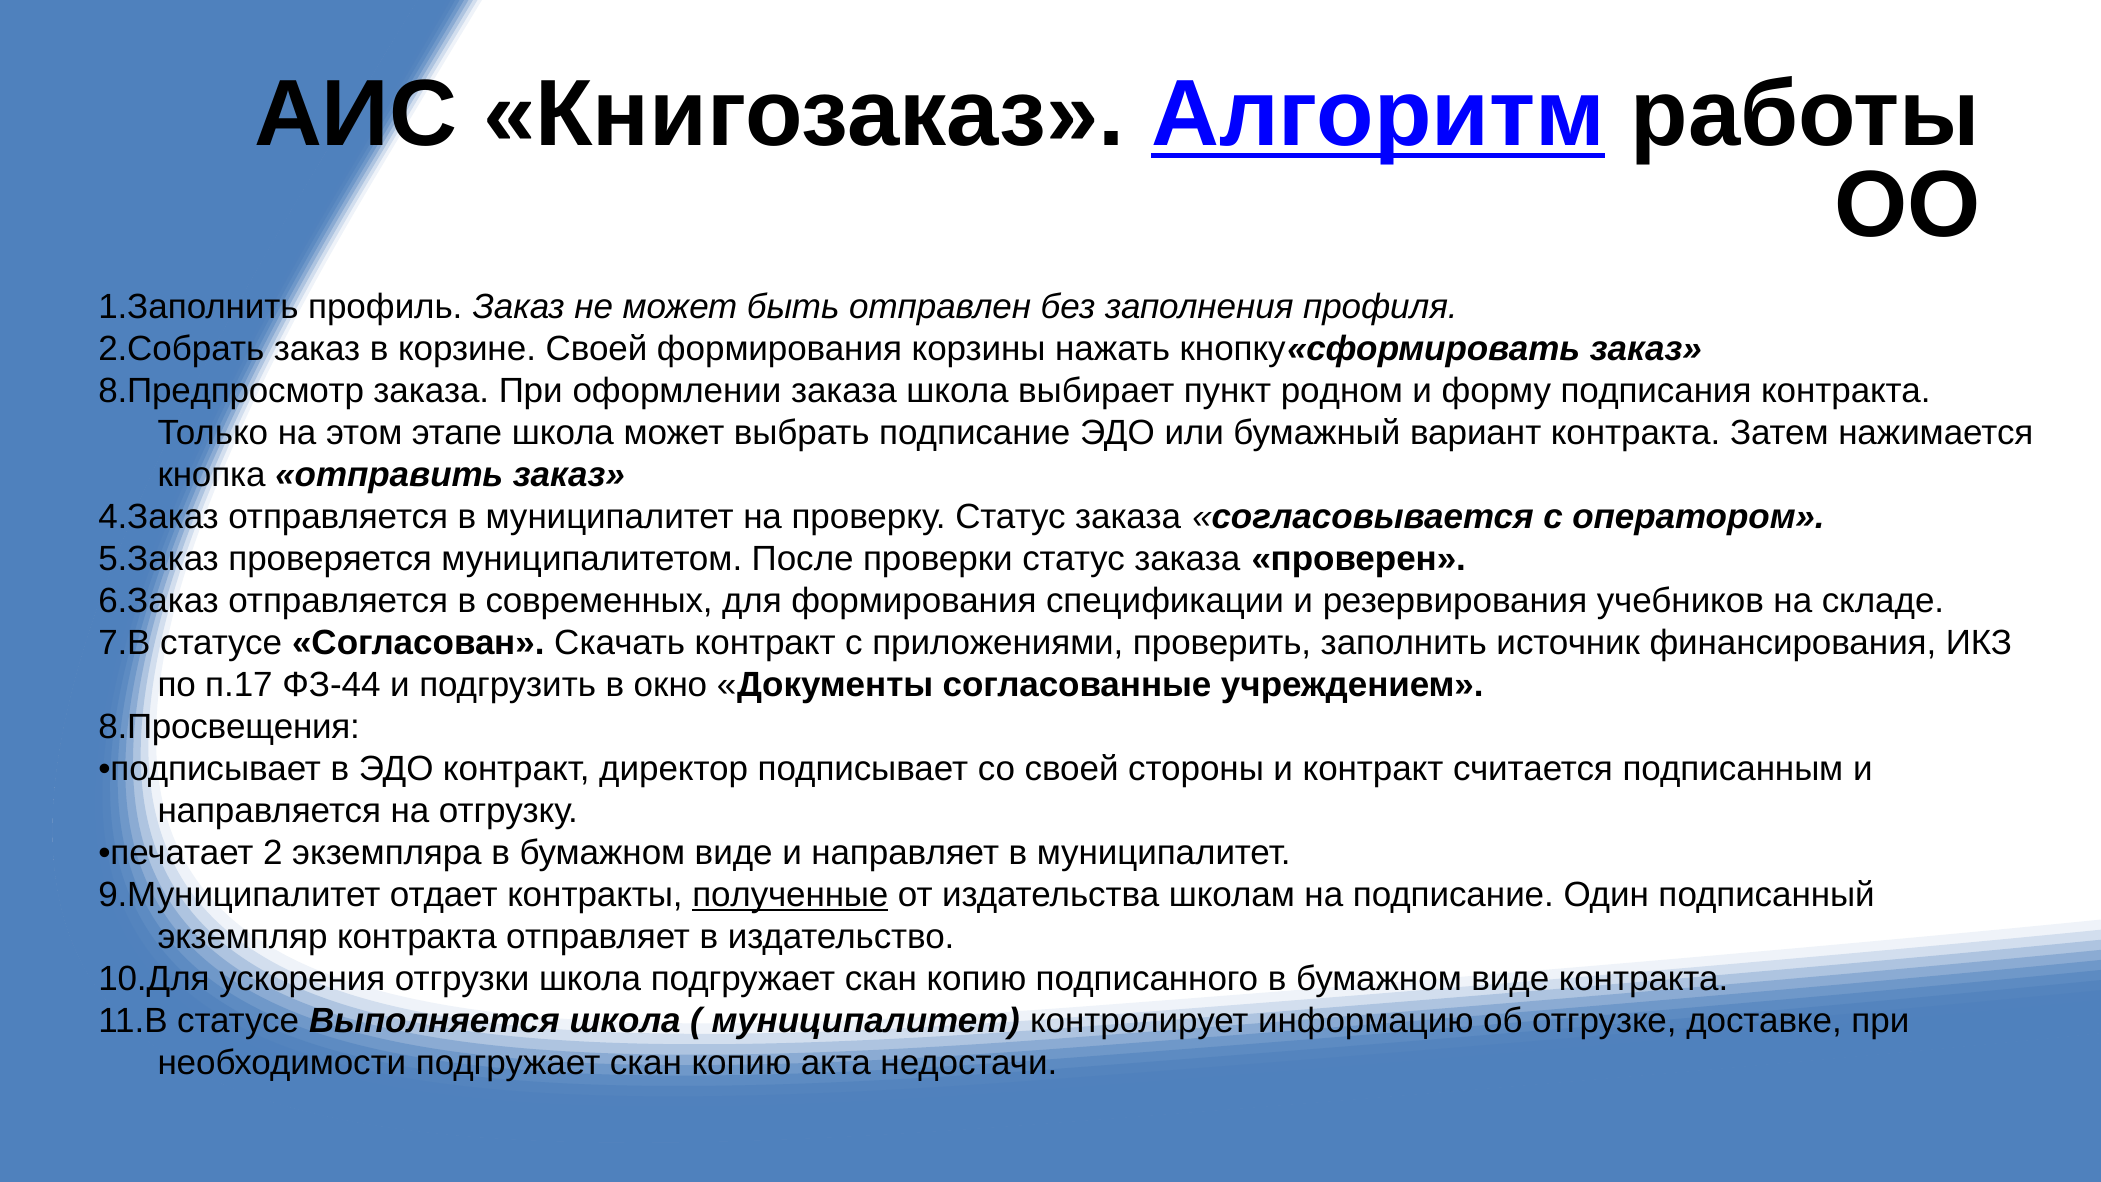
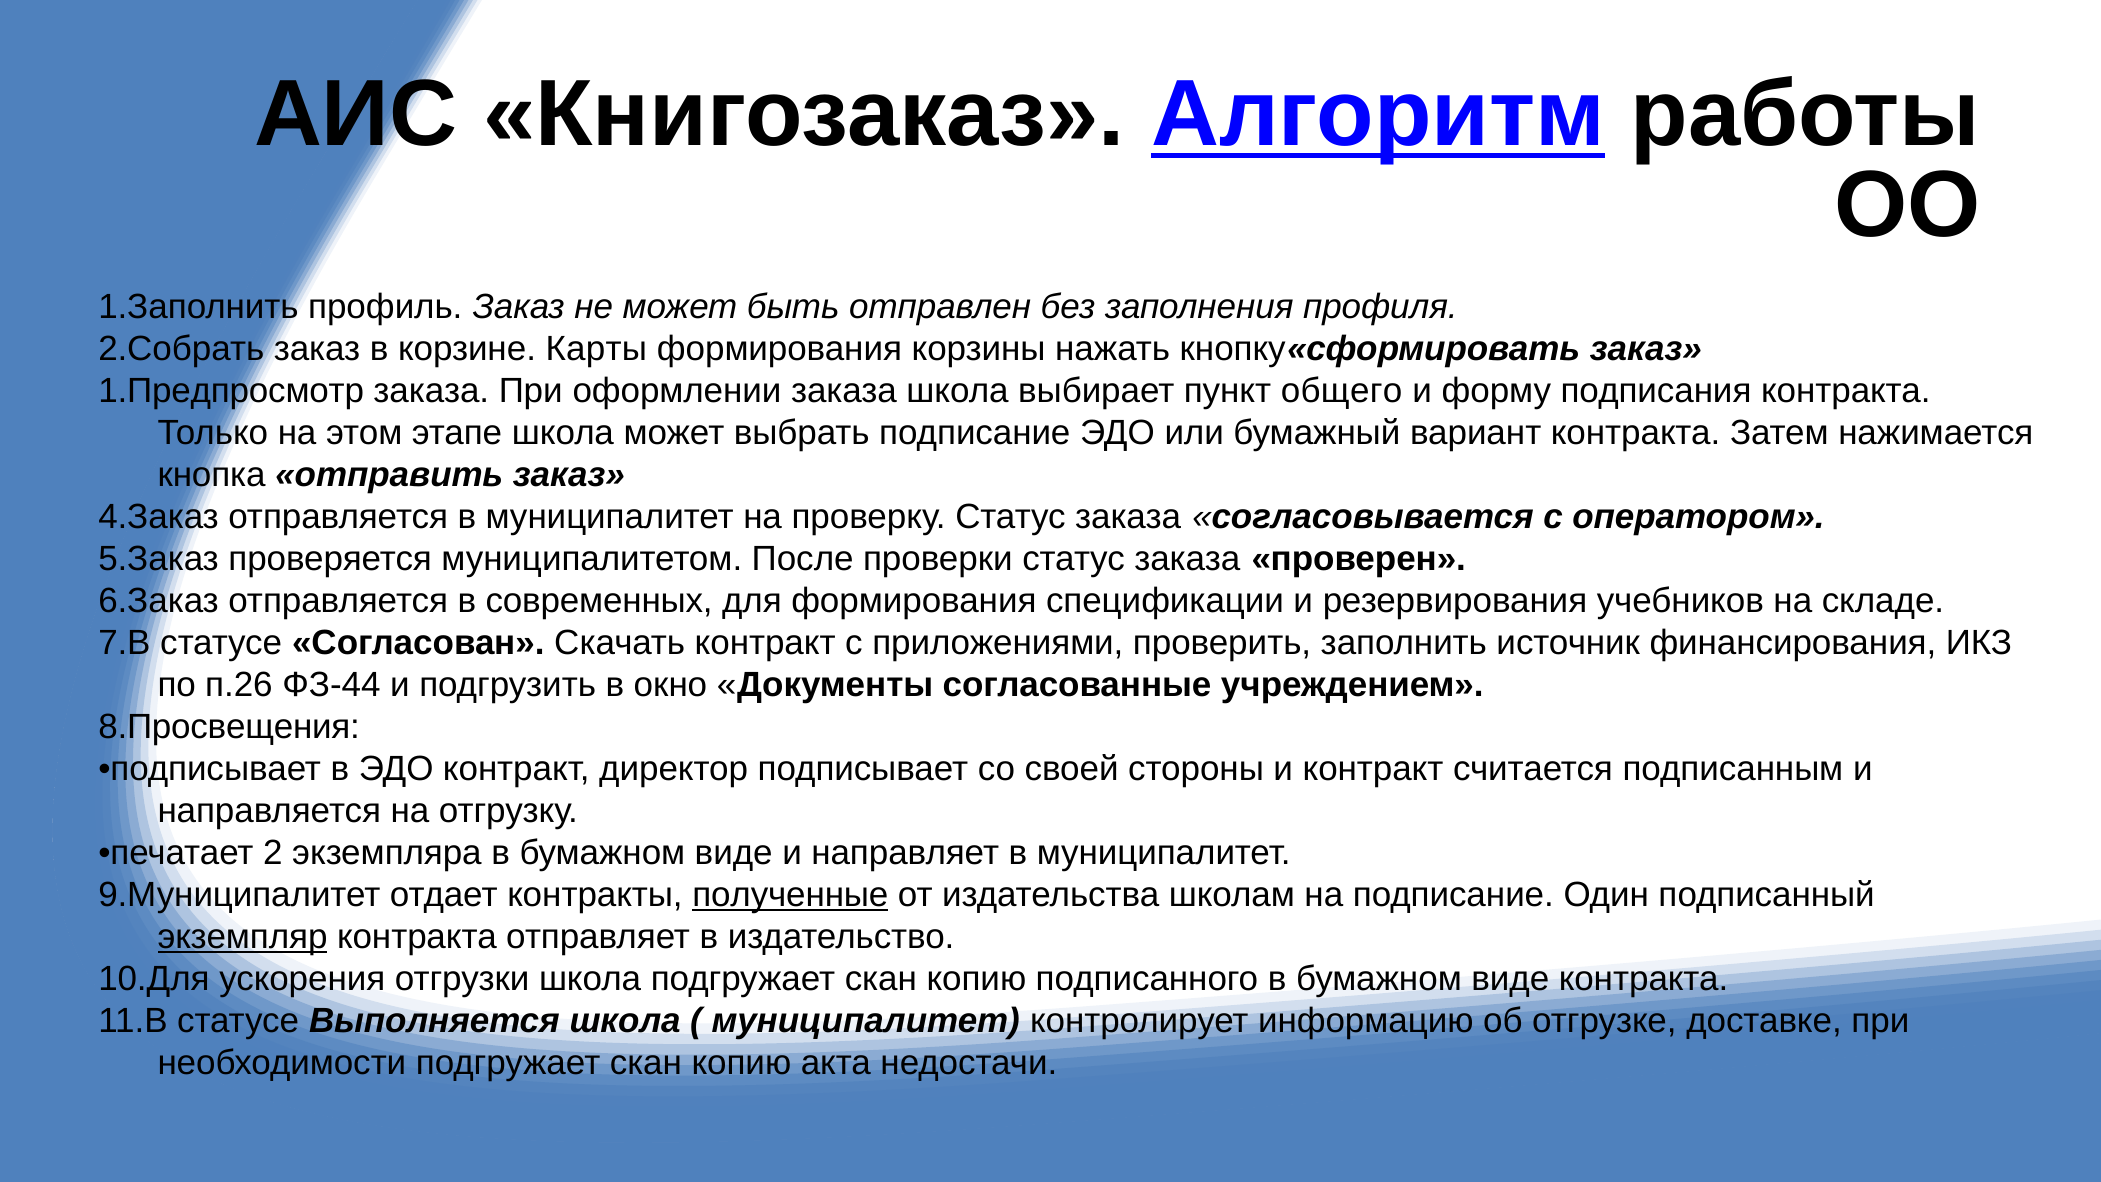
корзине Своей: Своей -> Карты (596, 349)
8.Предпросмотр: 8.Предпросмотр -> 1.Предпросмотр (231, 391)
родном: родном -> общего (1342, 391)
п.17: п.17 -> п.26 (239, 685)
экземпляр underline: none -> present (243, 937)
